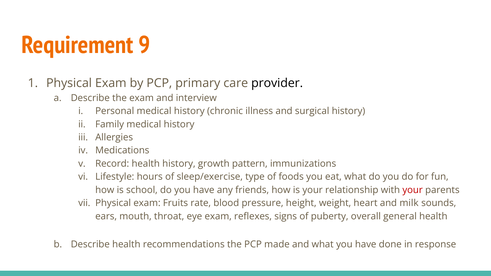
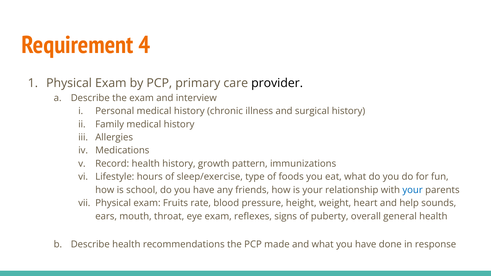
9: 9 -> 4 (144, 45)
your colour: red -> blue (413, 190)
milk: milk -> help (409, 203)
